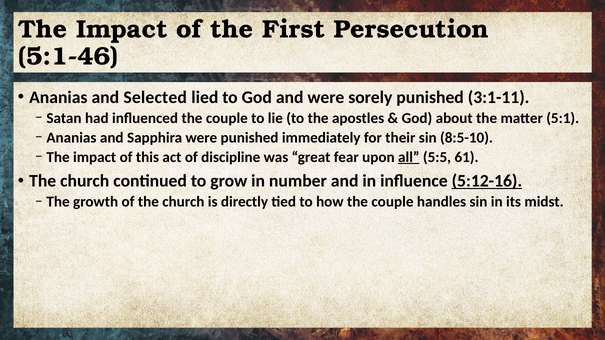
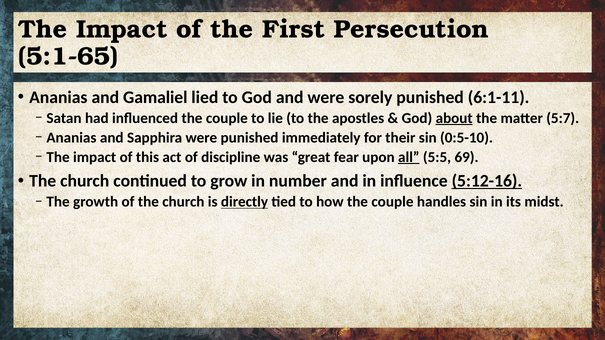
5:1-46: 5:1-46 -> 5:1-65 (68, 57)
Selected: Selected -> Gamaliel (155, 97)
3:1-11: 3:1-11 -> 6:1-11 (499, 97)
about underline: none -> present (454, 118)
5:1: 5:1 -> 5:7 (563, 118)
8:5-10: 8:5-10 -> 0:5-10 (467, 138)
61: 61 -> 69 (467, 157)
directly underline: none -> present (245, 202)
